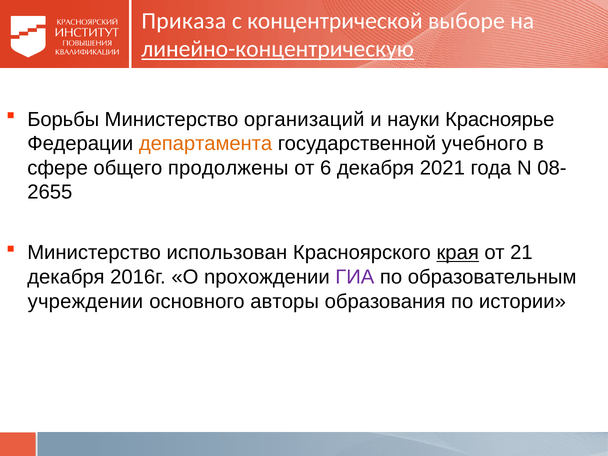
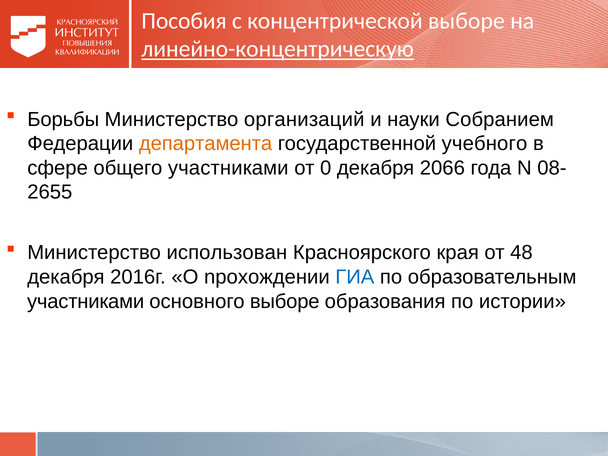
Приказа: Приказа -> Пособия (184, 21)
Красноярье: Красноярье -> Собранием (500, 119)
общего продолжены: продолжены -> участниками (228, 168)
6: 6 -> 0 (326, 168)
2021: 2021 -> 2066 (442, 168)
края underline: present -> none (458, 253)
21: 21 -> 48 (521, 253)
ГИА colour: purple -> blue (355, 277)
учреждении: учреждении -> участниками (86, 301)
основного авторы: авторы -> выборе (285, 301)
